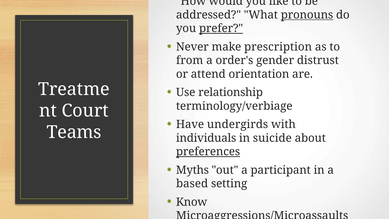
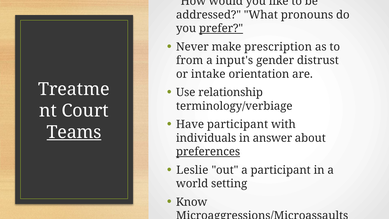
pronouns underline: present -> none (307, 15)
order's: order's -> input's (234, 60)
attend: attend -> intake (208, 74)
Have undergirds: undergirds -> participant (238, 124)
Teams underline: none -> present (74, 132)
suicide: suicide -> answer (272, 138)
Myths: Myths -> Leslie (192, 170)
based: based -> world (192, 184)
